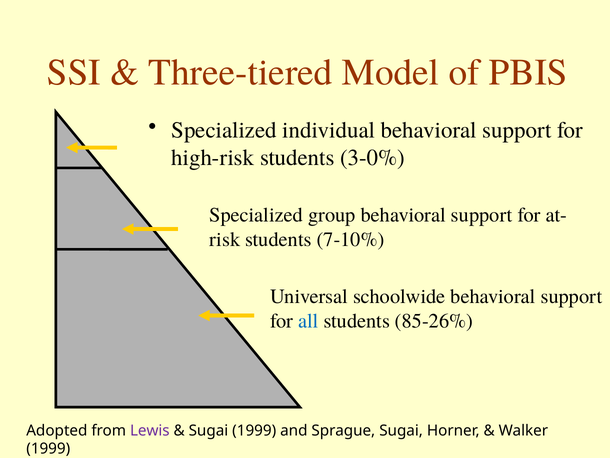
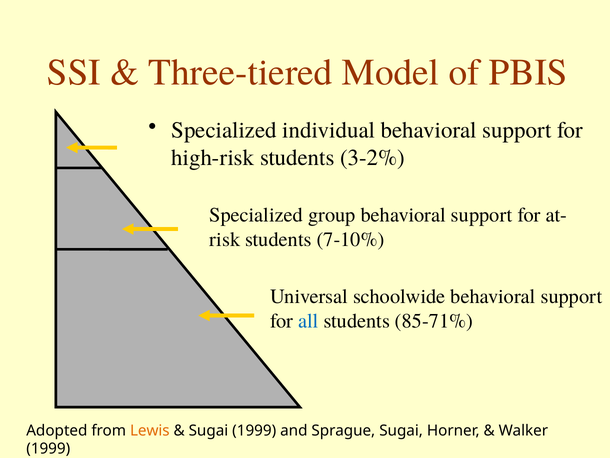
3-0%: 3-0% -> 3-2% (373, 158)
85-26%: 85-26% -> 85-71% (434, 321)
Lewis colour: purple -> orange (150, 430)
